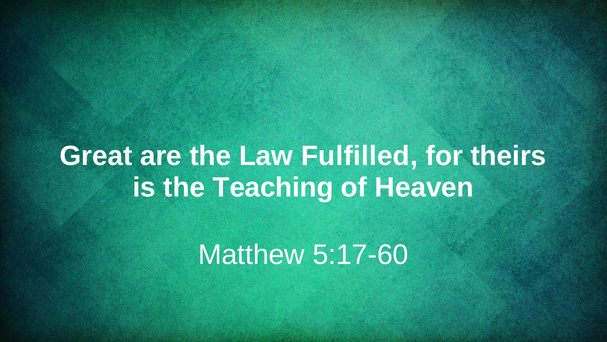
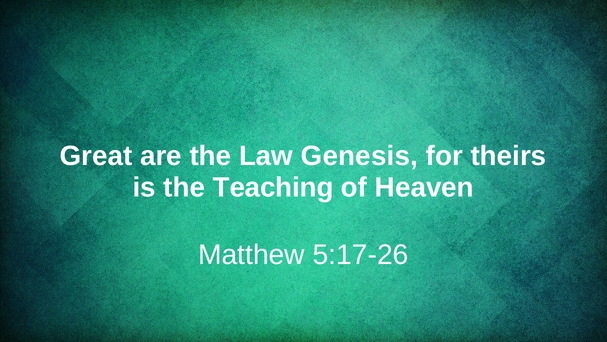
Fulfilled: Fulfilled -> Genesis (359, 156)
5:17-60: 5:17-60 -> 5:17-26 (361, 255)
